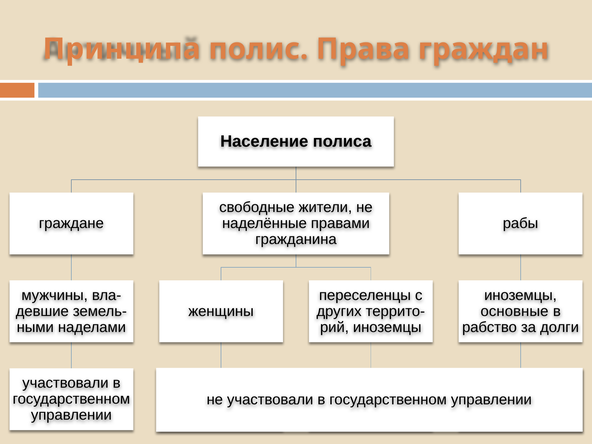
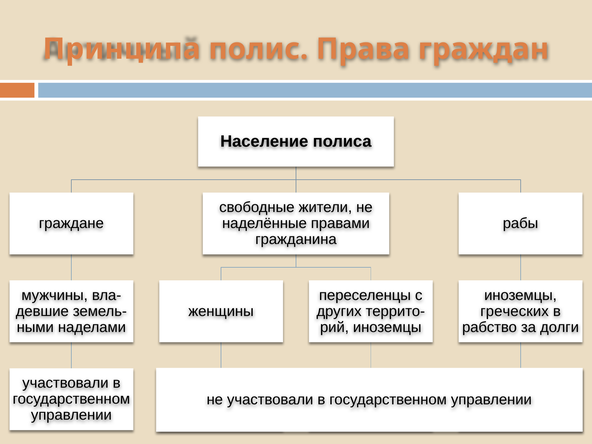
основные: основные -> греческих (515, 311)
